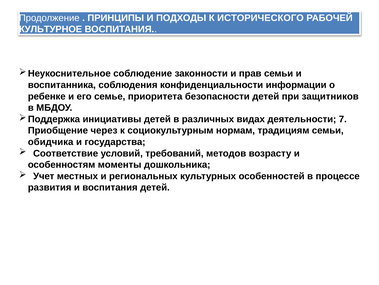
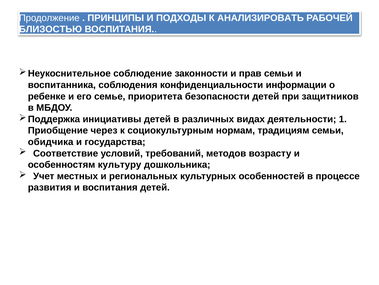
ИСТОРИЧЕСКОГО: ИСТОРИЧЕСКОГО -> АНАЛИЗИРОВАТЬ (261, 18)
КУЛЬТУРНОЕ: КУЛЬТУРНОЕ -> БЛИЗОСТЬЮ (50, 29)
7: 7 -> 1 (343, 119)
моменты: моменты -> культуру (120, 164)
